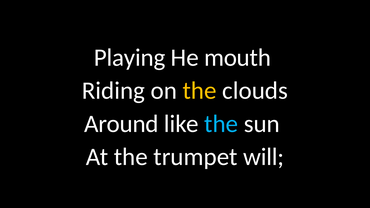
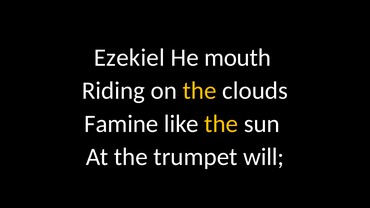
Playing: Playing -> Ezekiel (129, 58)
Around: Around -> Famine (121, 124)
the colour: light blue -> yellow (221, 124)
